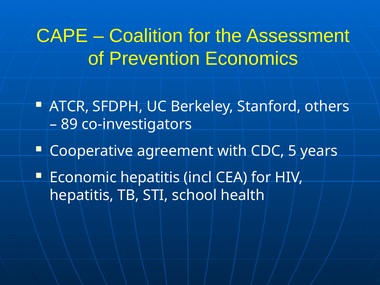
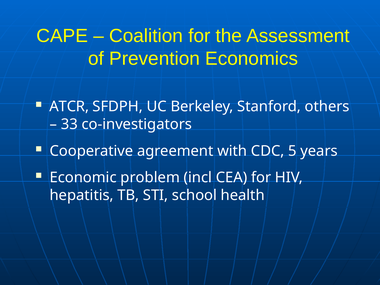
89: 89 -> 33 (69, 124)
Economic hepatitis: hepatitis -> problem (150, 178)
